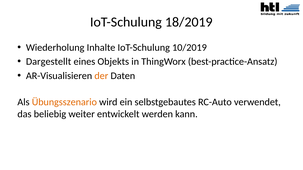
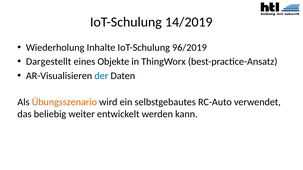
18/2019: 18/2019 -> 14/2019 (189, 22)
10/2019: 10/2019 -> 96/2019 (189, 48)
Objekts: Objekts -> Objekte (113, 62)
der colour: orange -> blue (101, 76)
